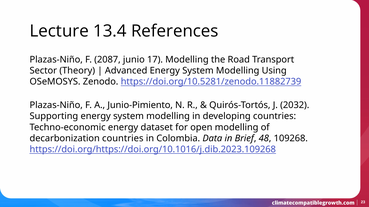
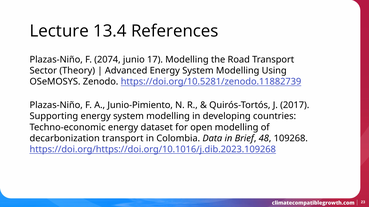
2087: 2087 -> 2074 (107, 60)
2032: 2032 -> 2017 (295, 105)
decarbonization countries: countries -> transport (123, 139)
